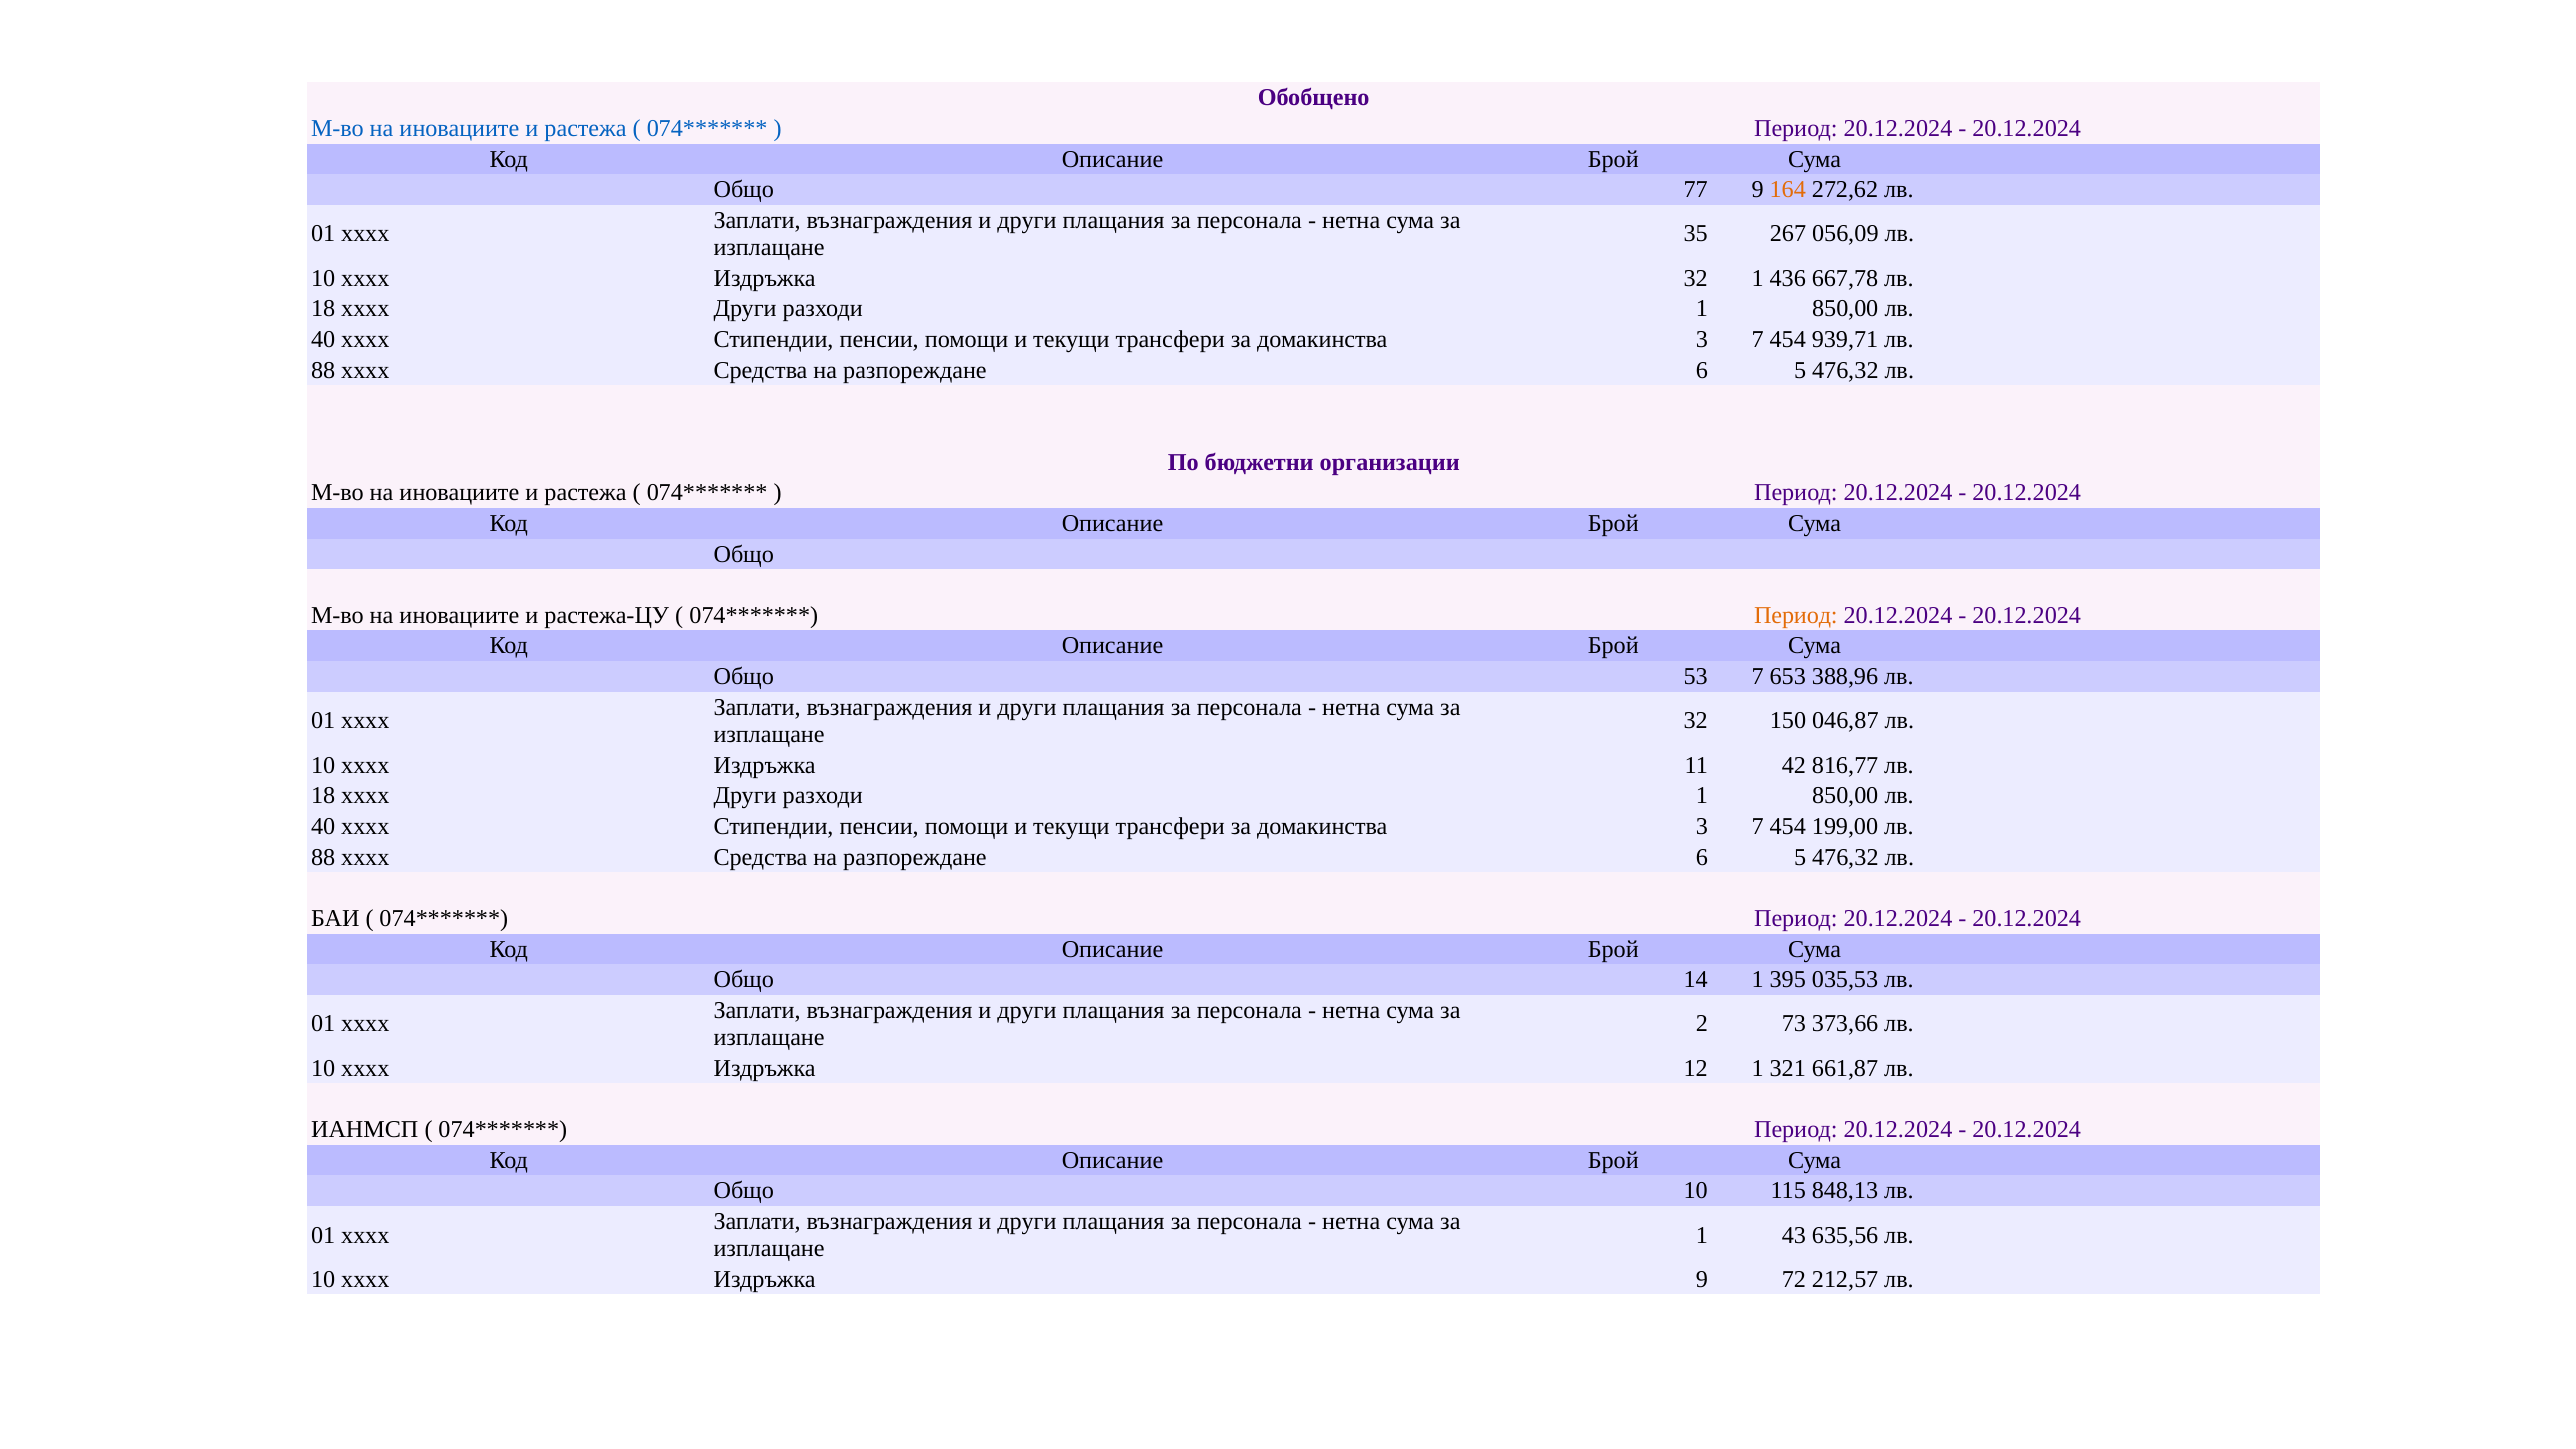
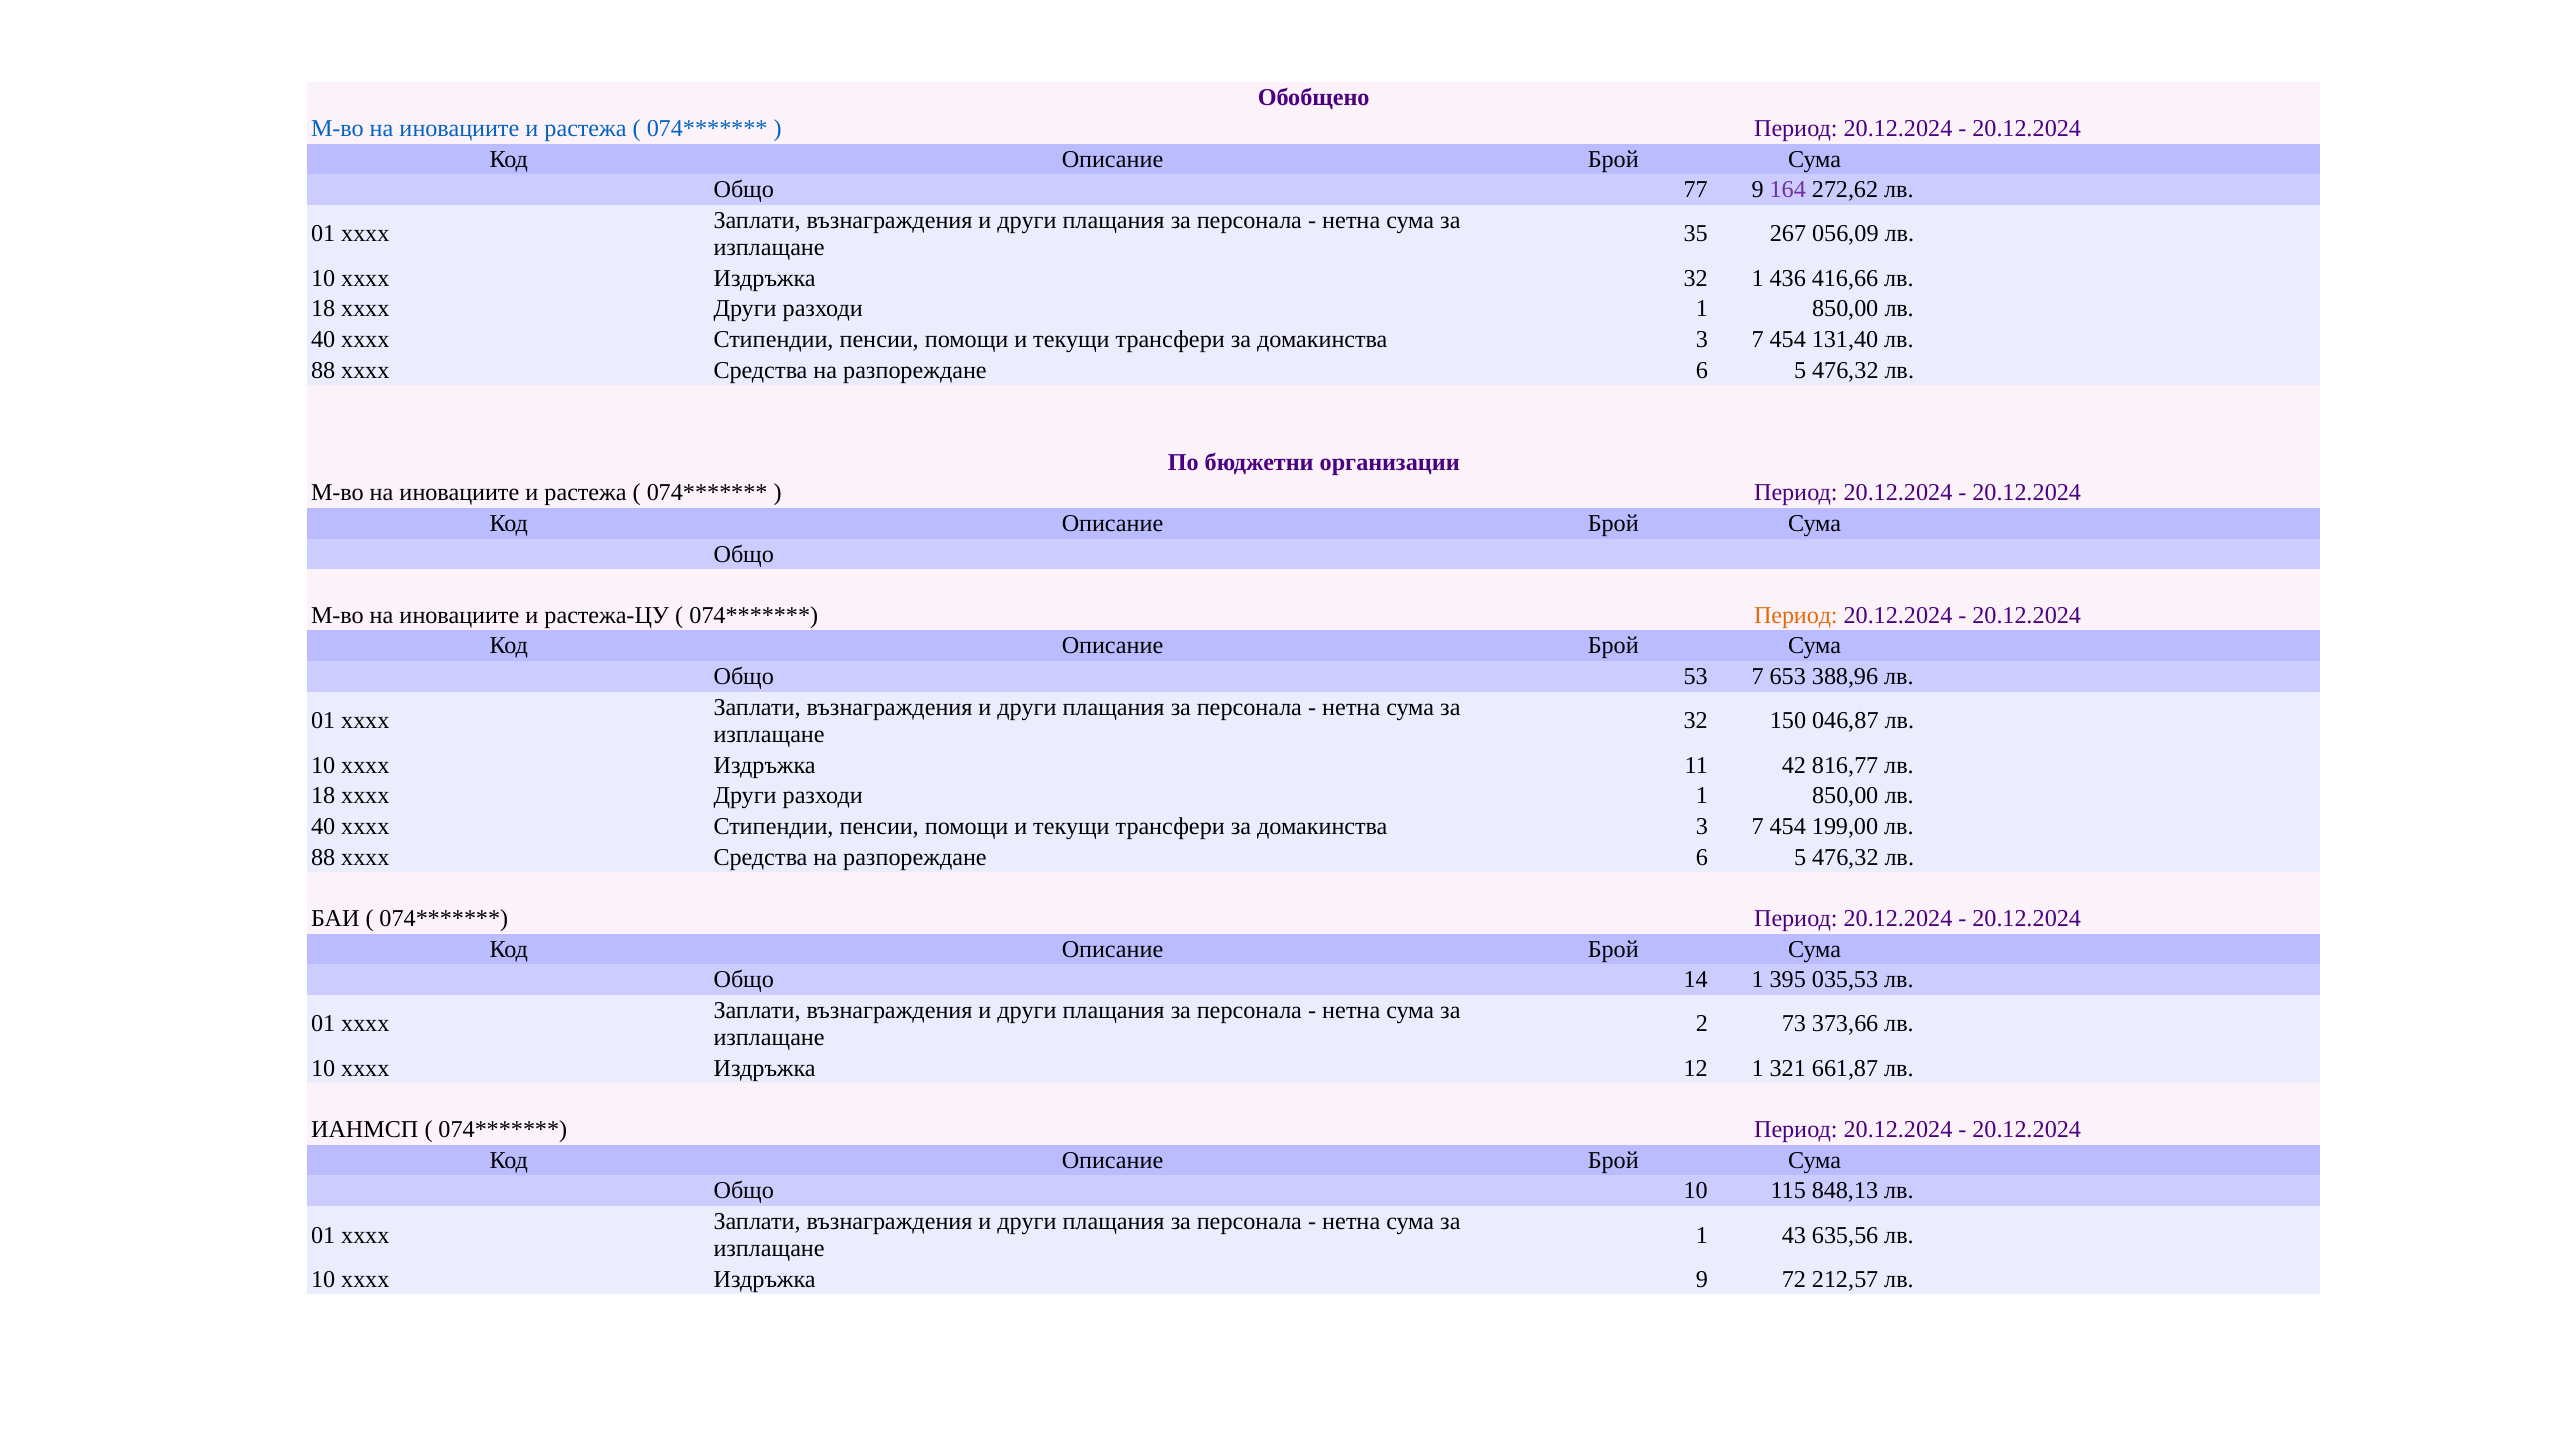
164 colour: orange -> purple (1788, 190)
667,78: 667,78 -> 416,66 (1845, 278)
939,71: 939,71 -> 131,40 (1845, 339)
